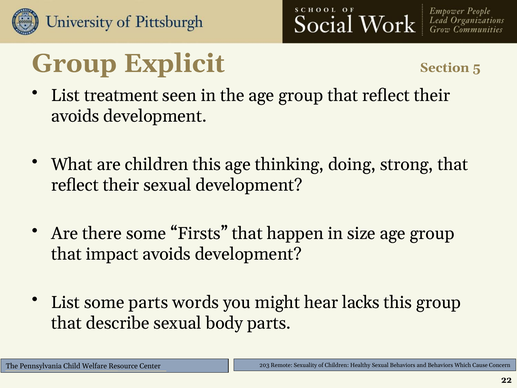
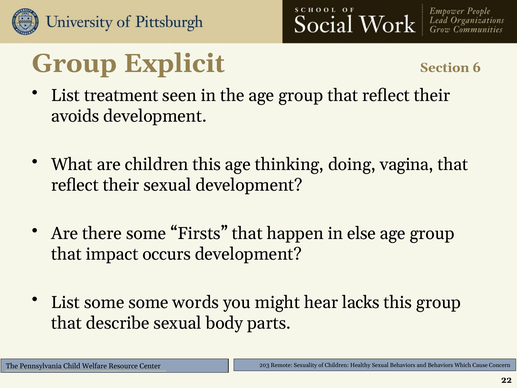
5: 5 -> 6 (477, 68)
strong: strong -> vagina (407, 164)
size: size -> else (361, 233)
impact avoids: avoids -> occurs (167, 254)
some parts: parts -> some (149, 302)
